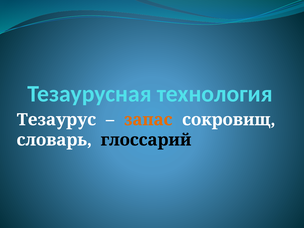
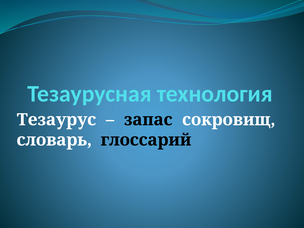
запас colour: orange -> black (148, 120)
